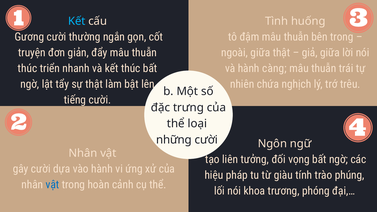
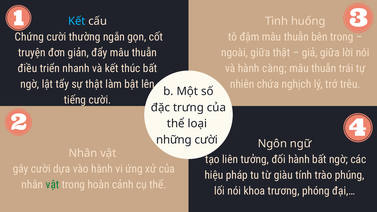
Gương: Gương -> Chứng (29, 37)
thúc: thúc -> điều (27, 69)
đối vọng: vọng -> hành (299, 160)
vật colour: blue -> green (52, 185)
